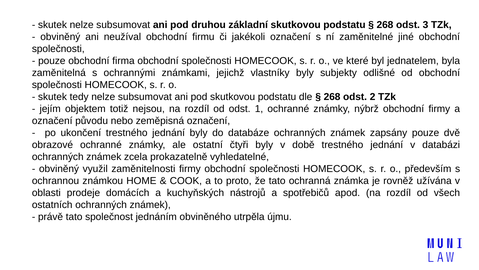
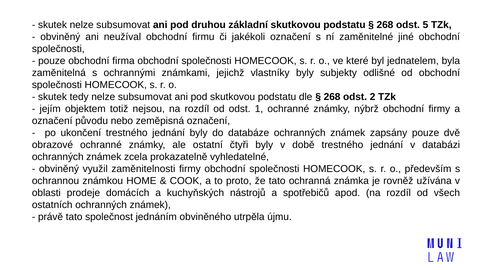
3: 3 -> 5 (425, 25)
